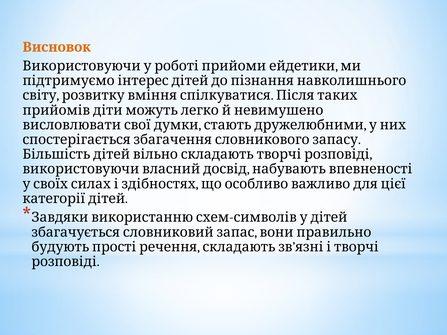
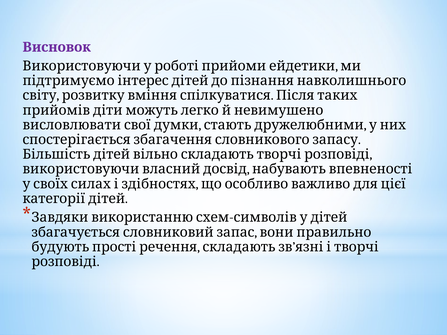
Висновок colour: orange -> purple (57, 47)
